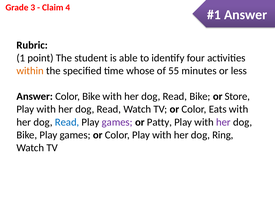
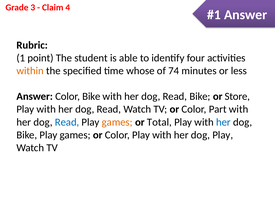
55: 55 -> 74 (174, 71)
Eats: Eats -> Part (218, 109)
games colour: purple -> orange (117, 122)
Patty: Patty -> Total (159, 122)
her colour: purple -> blue (223, 122)
dog Ring: Ring -> Play (223, 135)
